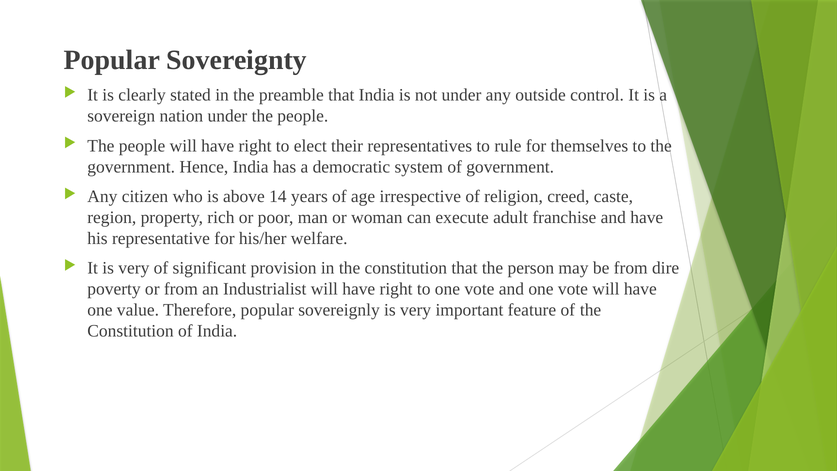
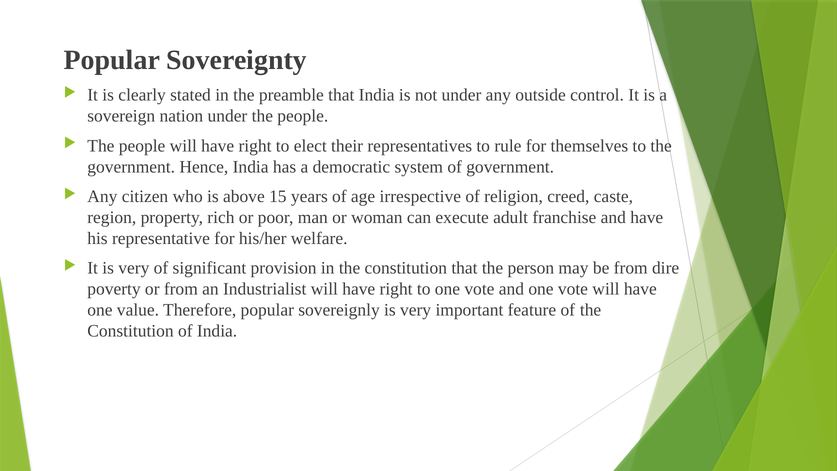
14: 14 -> 15 (278, 196)
